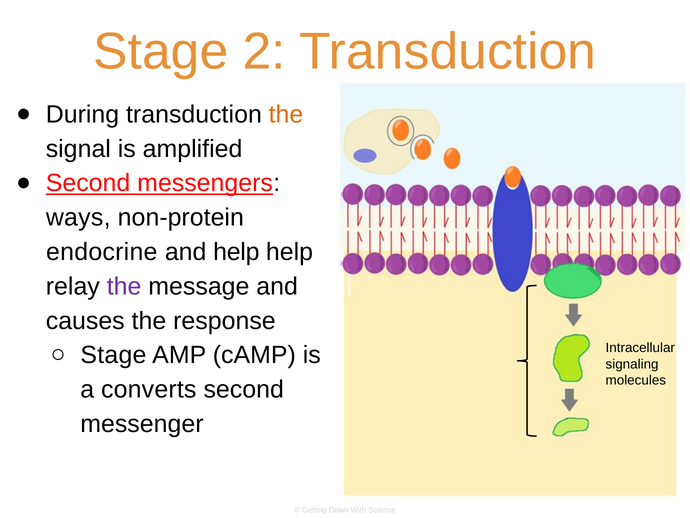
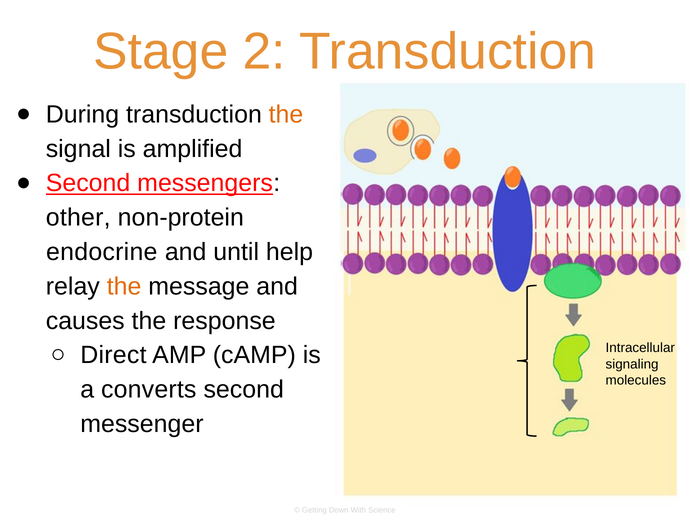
ways: ways -> other (78, 217)
and help: help -> until (236, 252)
the colour: purple -> orange (124, 286)
Stage: Stage -> Direct (113, 355)
